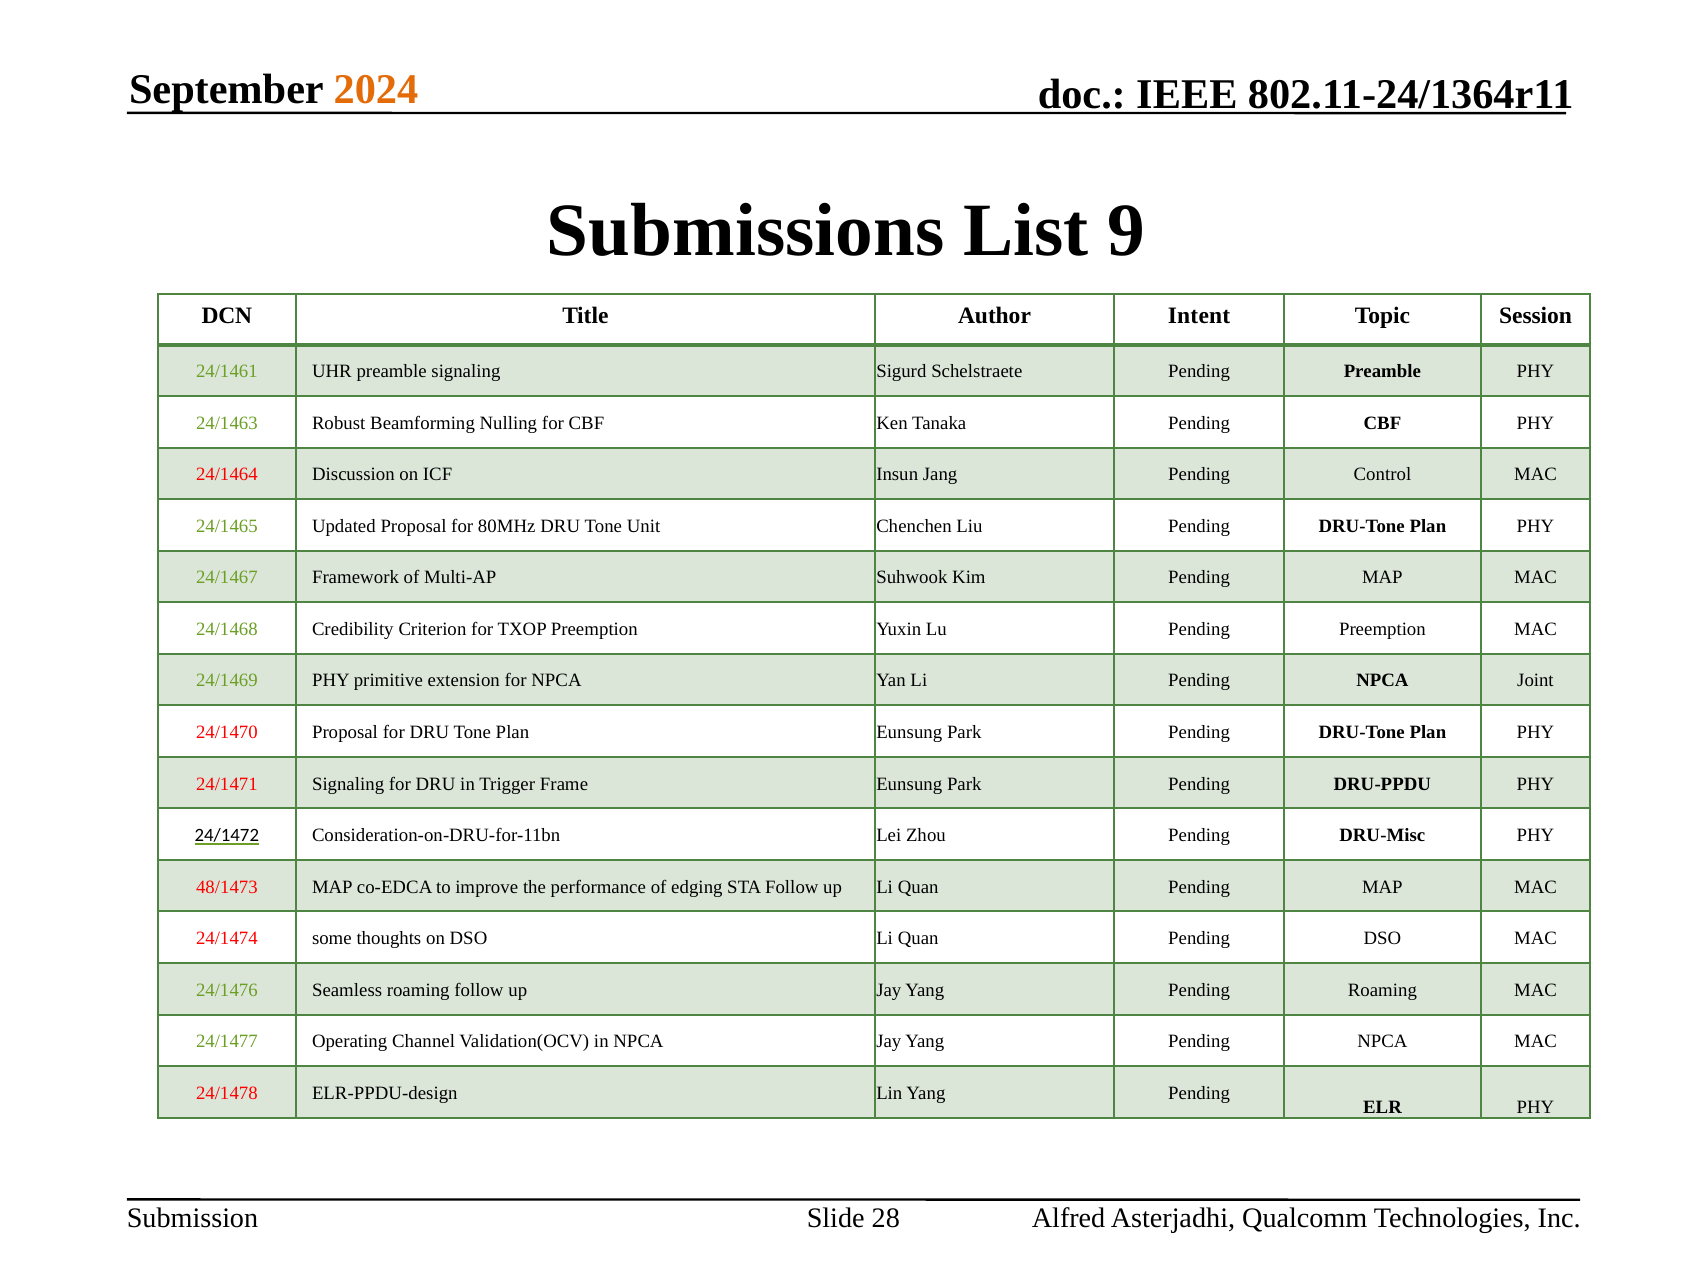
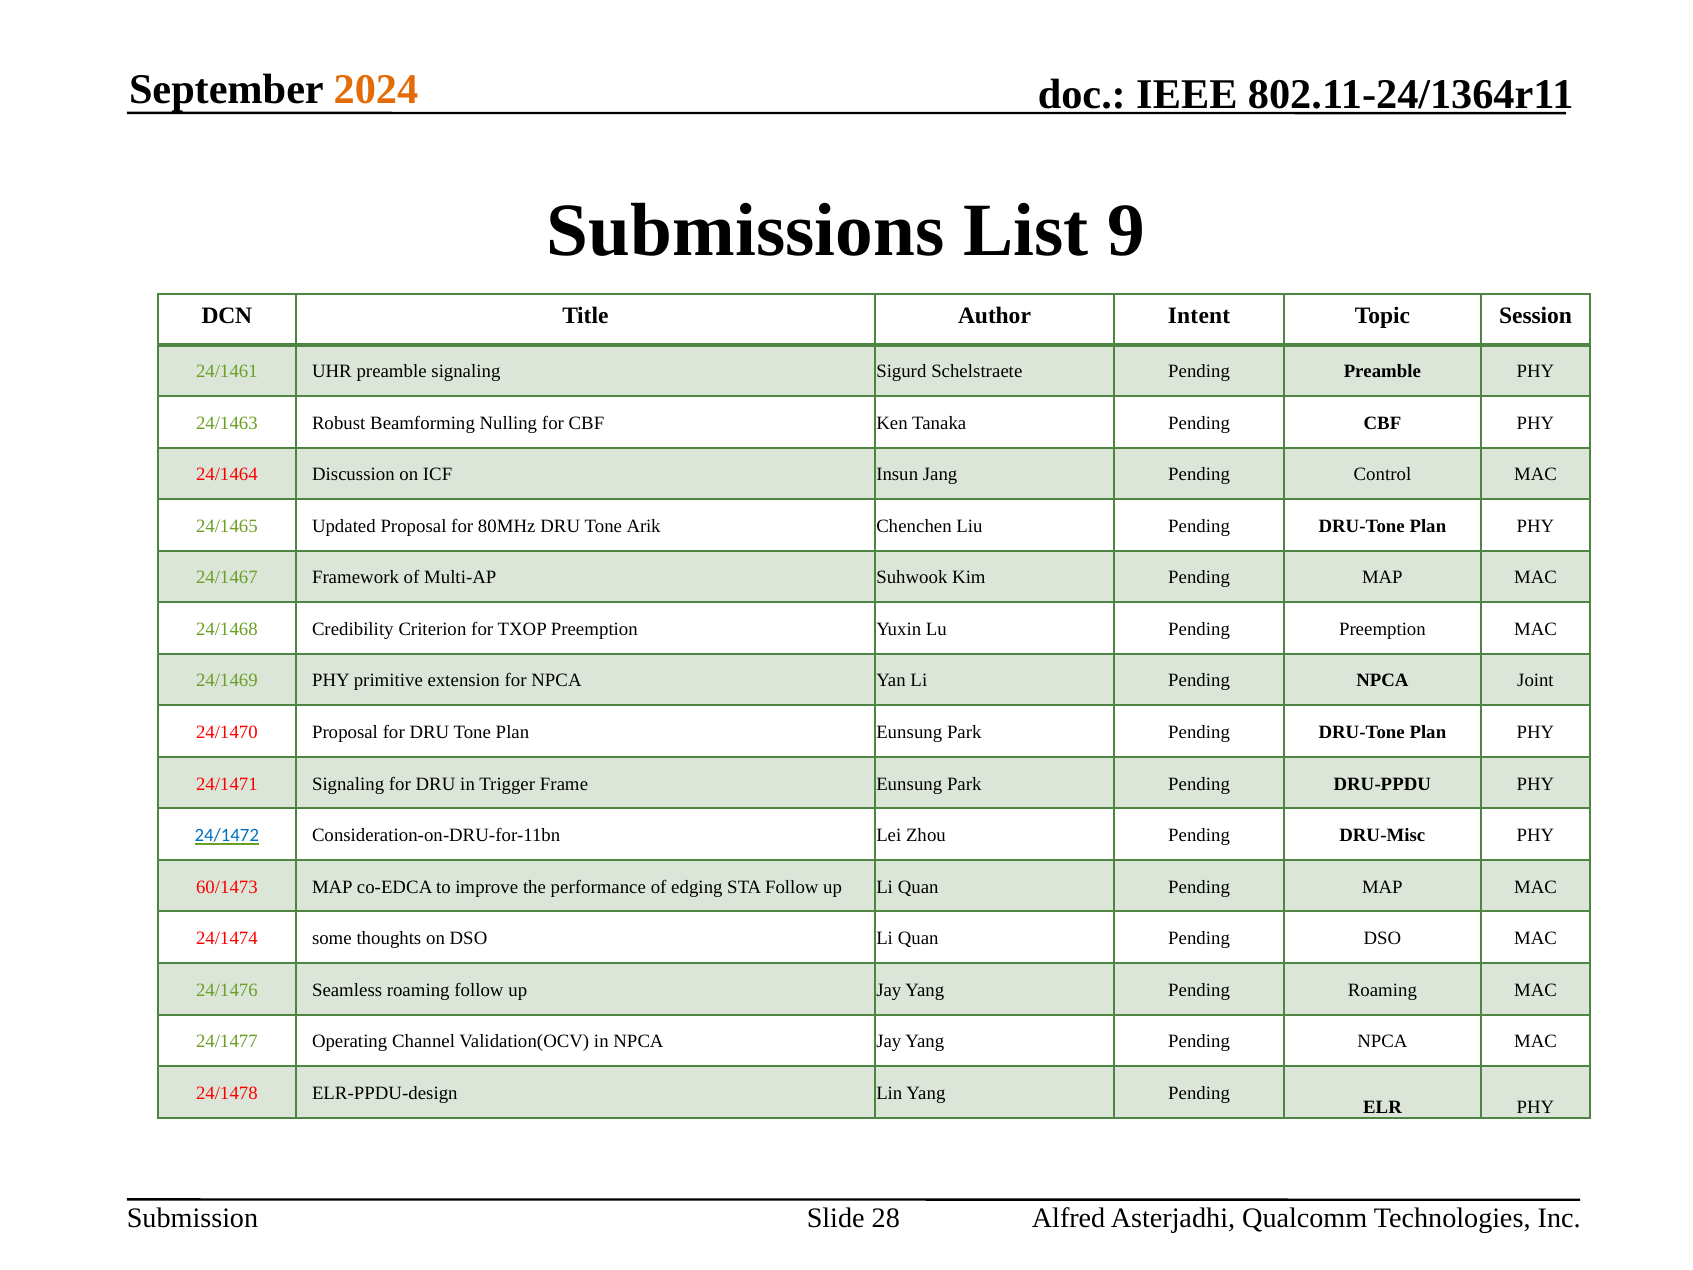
Unit: Unit -> Arik (644, 526)
24/1472 colour: black -> blue (227, 835)
48/1473: 48/1473 -> 60/1473 (227, 887)
